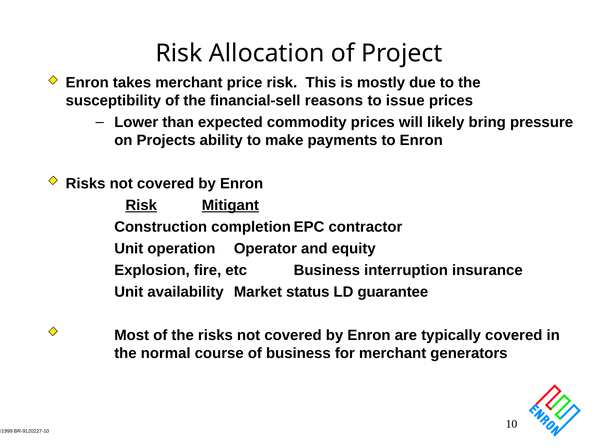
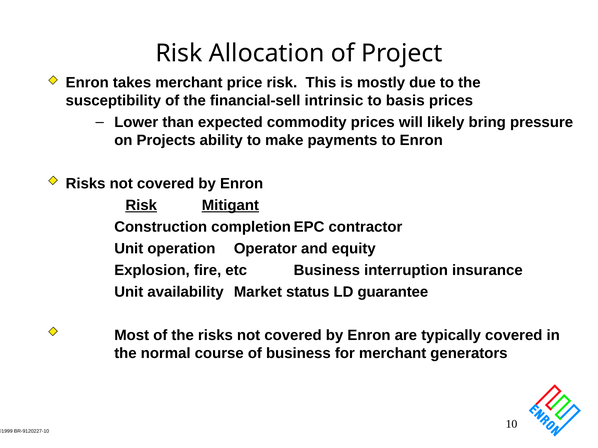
reasons: reasons -> intrinsic (334, 101)
issue: issue -> basis (405, 101)
